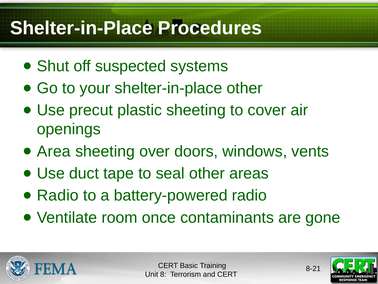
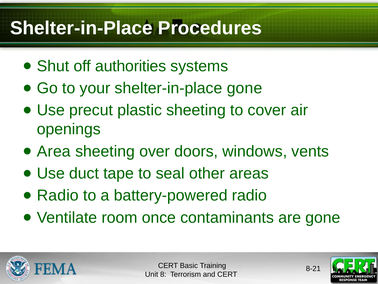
suspected: suspected -> authorities (131, 66)
shelter-in-place other: other -> gone (245, 88)
